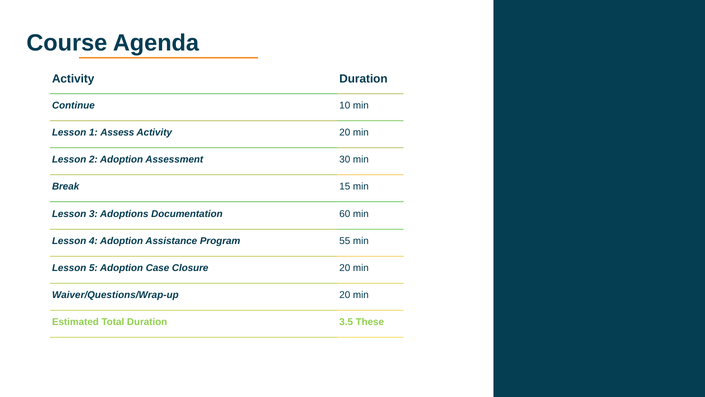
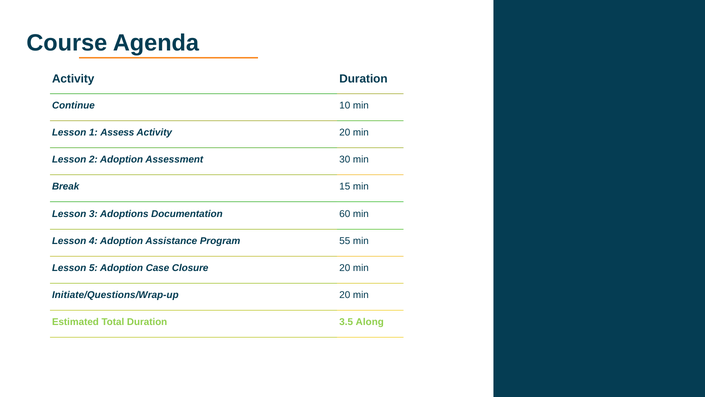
Waiver/Questions/Wrap-up: Waiver/Questions/Wrap-up -> Initiate/Questions/Wrap-up (115, 295)
These: These -> Along (370, 322)
